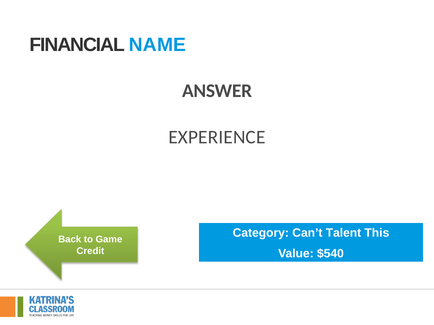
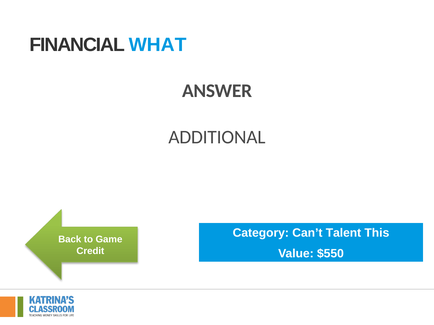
NAME: NAME -> WHAT (158, 45)
EXPERIENCE: EXPERIENCE -> ADDITIONAL (217, 137)
$540: $540 -> $550 (330, 254)
